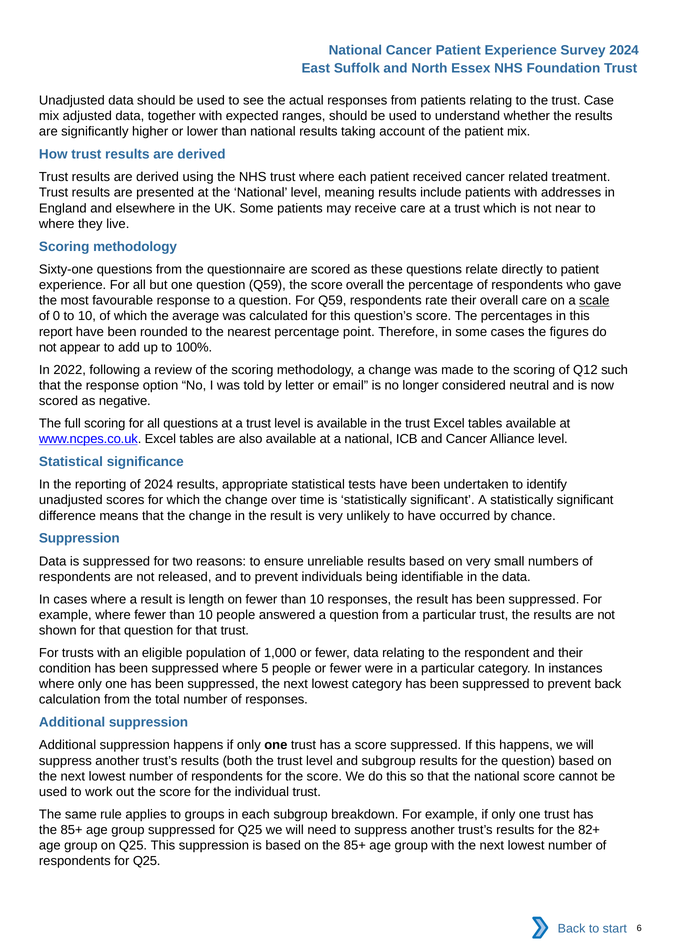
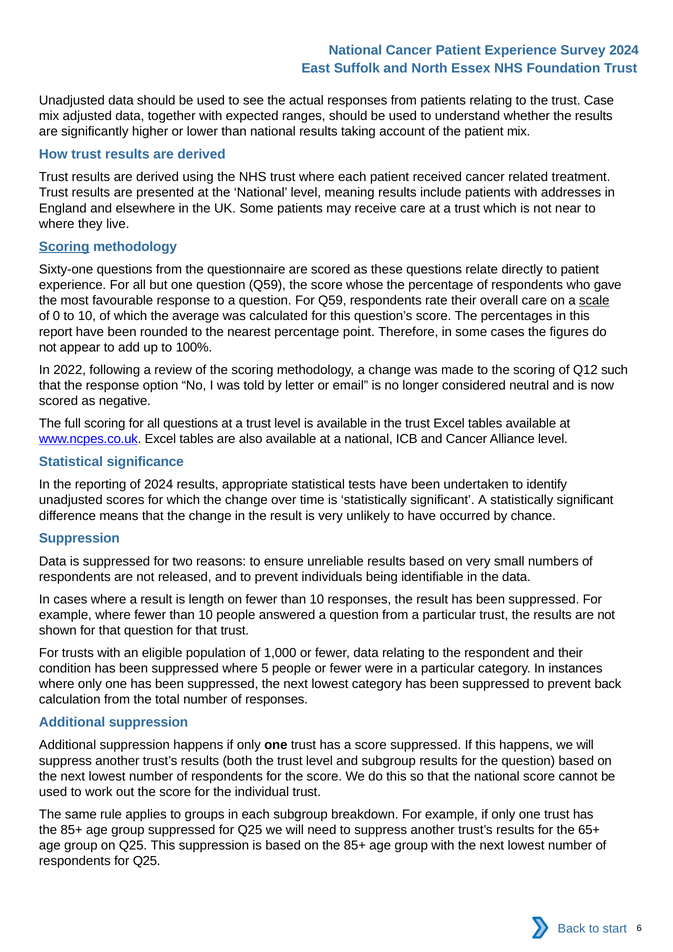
Scoring underline: none -> present (64, 247)
score overall: overall -> whose (365, 285)
82+: 82+ -> 65+ (589, 830)
